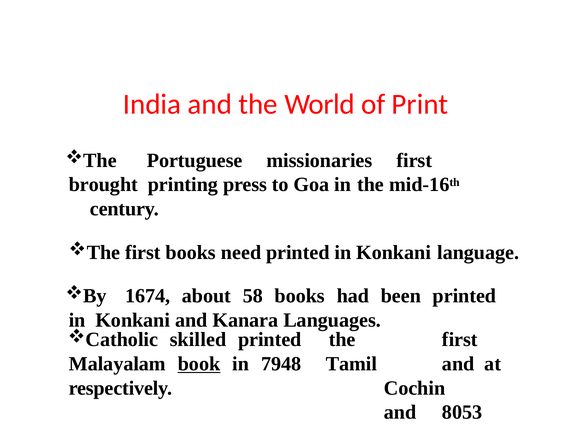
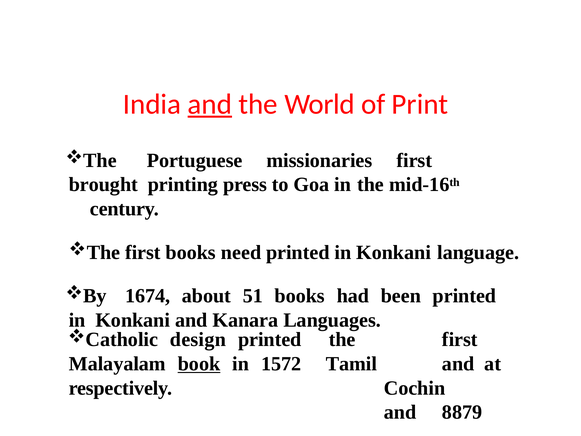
and underline: none -> present (210, 104)
58: 58 -> 51 (253, 296)
skilled: skilled -> design (198, 339)
7948: 7948 -> 1572 (281, 364)
8053: 8053 -> 8879 (462, 412)
